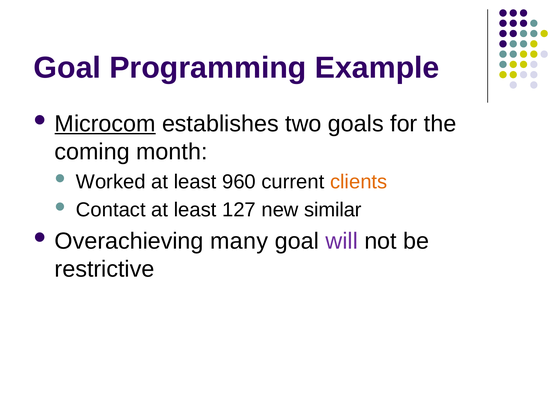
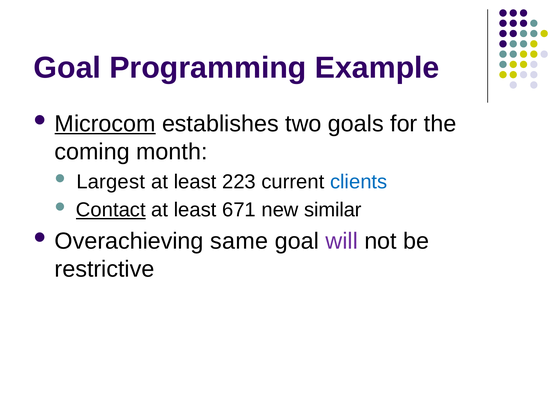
Worked: Worked -> Largest (111, 182)
960: 960 -> 223 (239, 182)
clients colour: orange -> blue (359, 182)
Contact underline: none -> present (111, 210)
127: 127 -> 671 (239, 210)
many: many -> same (239, 241)
